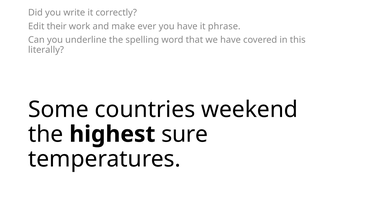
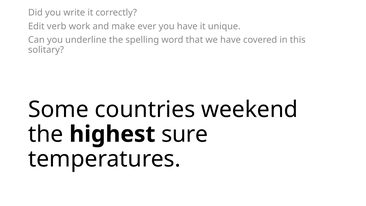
their: their -> verb (57, 26)
phrase: phrase -> unique (224, 26)
literally: literally -> solitary (46, 50)
